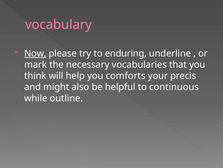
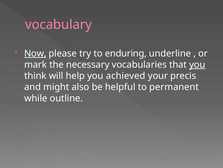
you underline: none -> present (197, 64)
comforts: comforts -> achieved (126, 76)
continuous: continuous -> permanent (174, 87)
